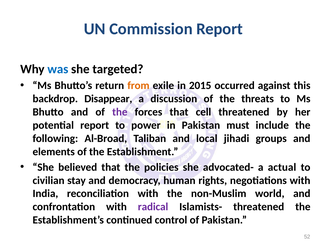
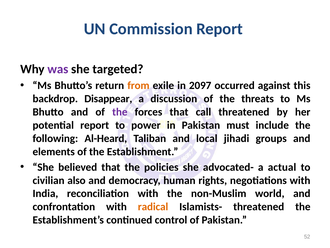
was colour: blue -> purple (58, 69)
2015: 2015 -> 2097 (200, 85)
cell: cell -> call (203, 112)
Al-Broad: Al-Broad -> Al-Heard (106, 138)
stay: stay -> also (76, 180)
radical colour: purple -> orange (153, 206)
